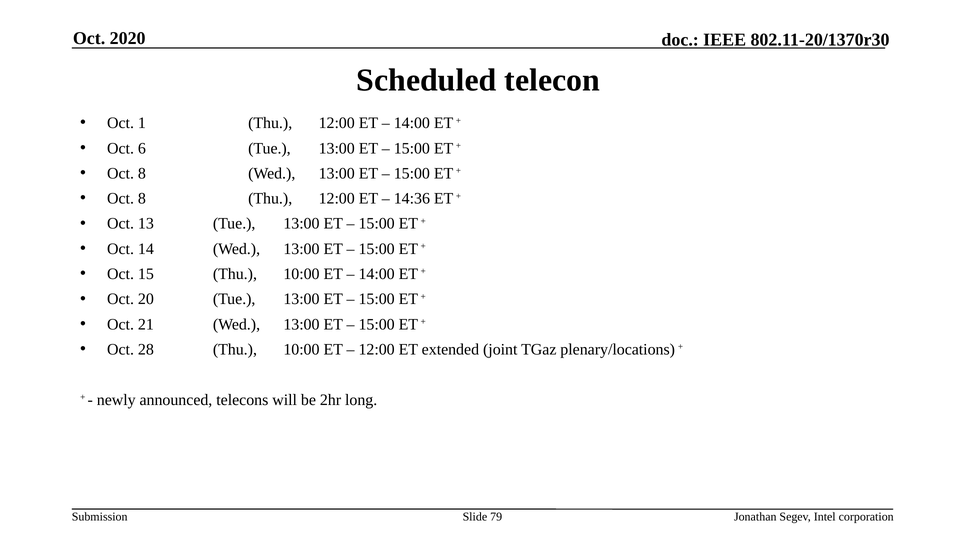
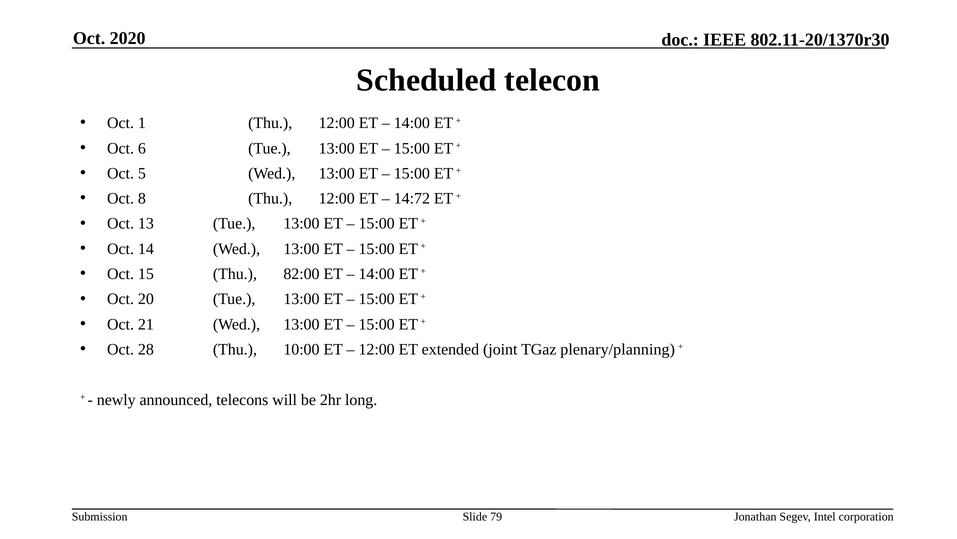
8: 8 -> 5 (142, 173)
14:36: 14:36 -> 14:72 (412, 198)
15 Thu 10:00: 10:00 -> 82:00 (302, 274)
plenary/locations: plenary/locations -> plenary/planning (618, 349)
